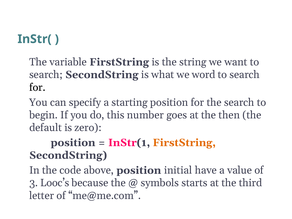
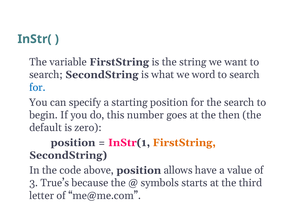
for colour: black -> blue (37, 87)
initial: initial -> allows (178, 170)
Looc’s: Looc’s -> True’s (55, 183)
